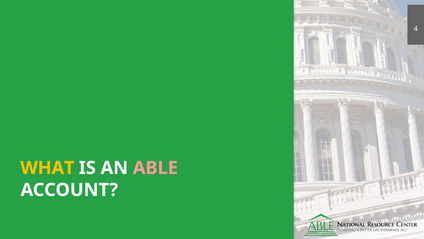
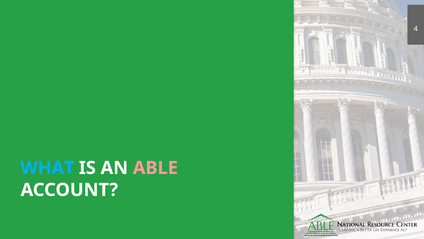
WHAT colour: yellow -> light blue (47, 168)
